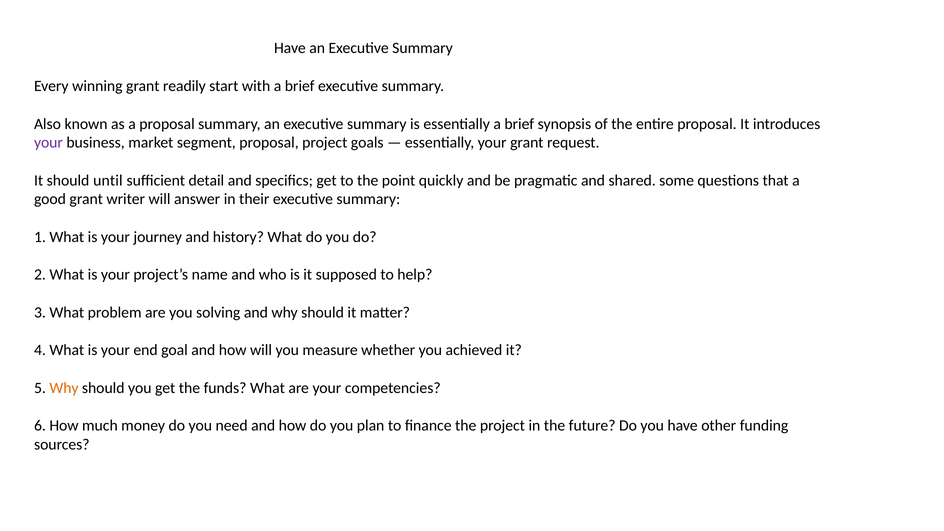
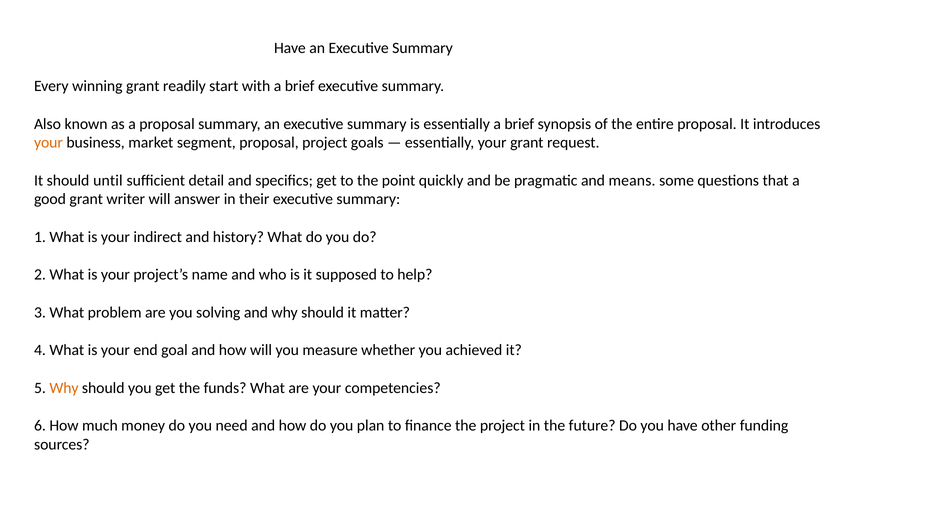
your colour: purple -> orange (48, 143)
shared: shared -> means (632, 180)
journey: journey -> indirect (158, 237)
